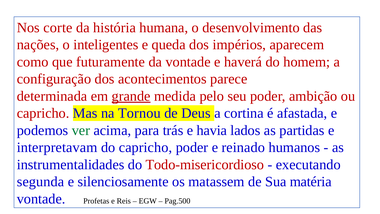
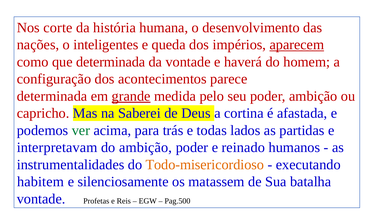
aparecem underline: none -> present (297, 45)
que futuramente: futuramente -> determinada (111, 62)
Tornou: Tornou -> Saberei (139, 113)
havia: havia -> todas (212, 130)
do capricho: capricho -> ambição (145, 147)
Todo-misericordioso colour: red -> orange (205, 164)
segunda: segunda -> habitem (40, 182)
matéria: matéria -> batalha (311, 182)
